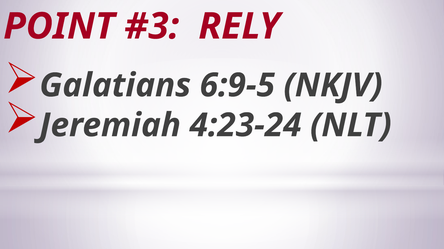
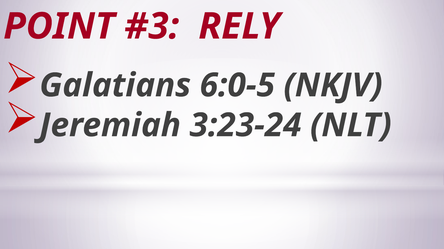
6:9-5: 6:9-5 -> 6:0-5 (237, 86)
4:23-24: 4:23-24 -> 3:23-24 (246, 126)
